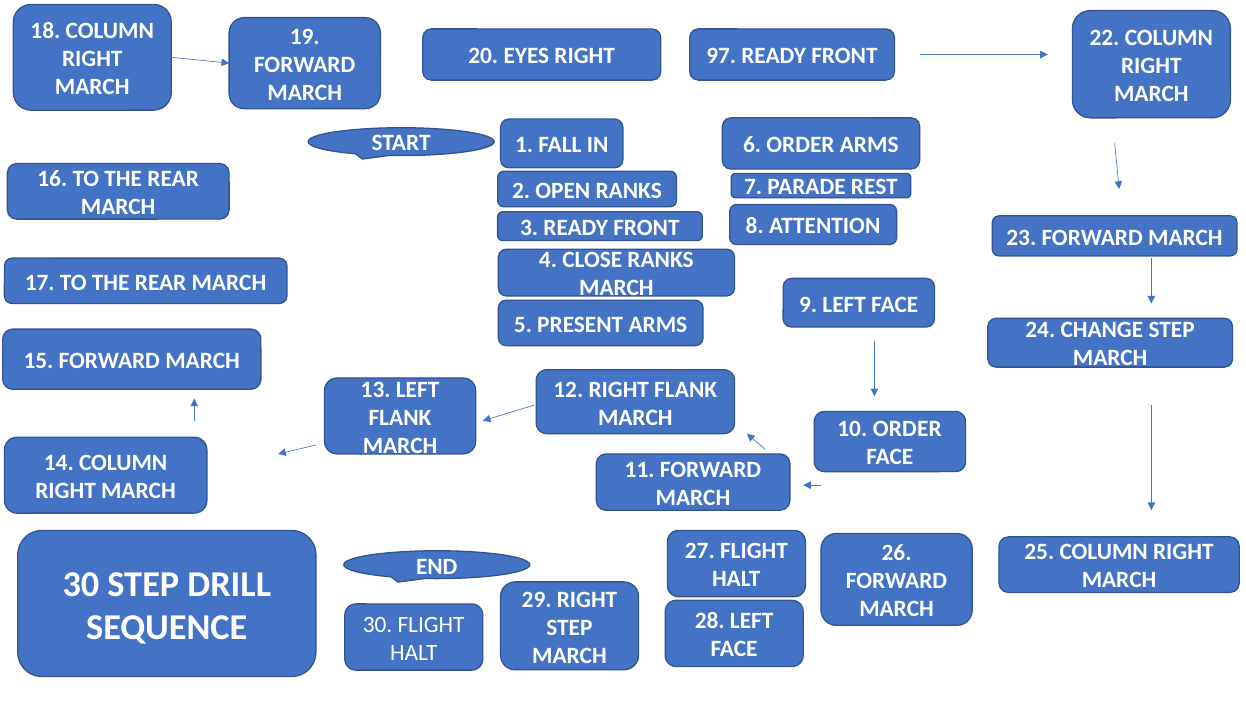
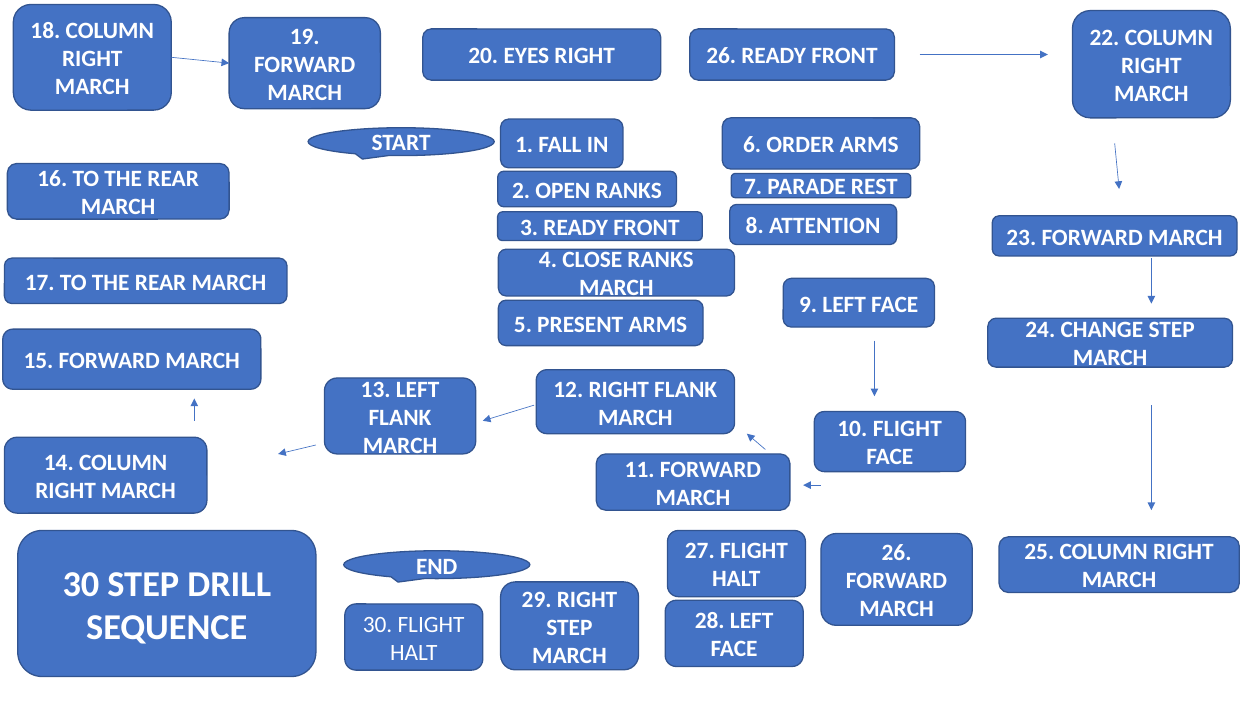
RIGHT 97: 97 -> 26 (721, 56)
10 ORDER: ORDER -> FLIGHT (907, 429)
